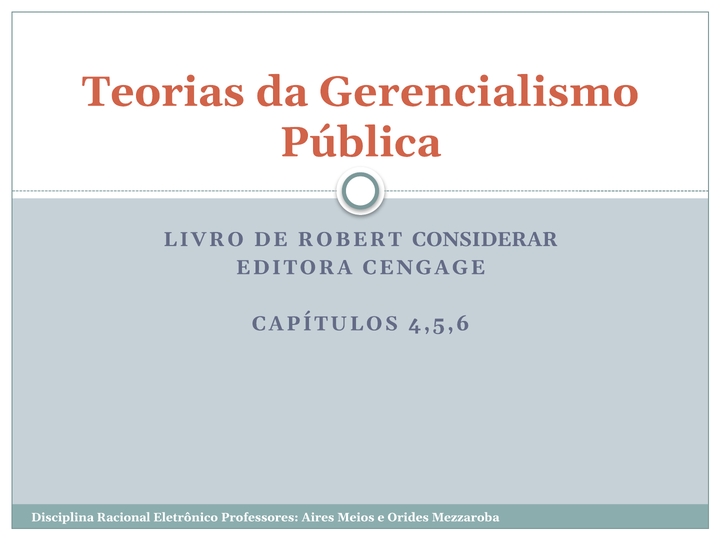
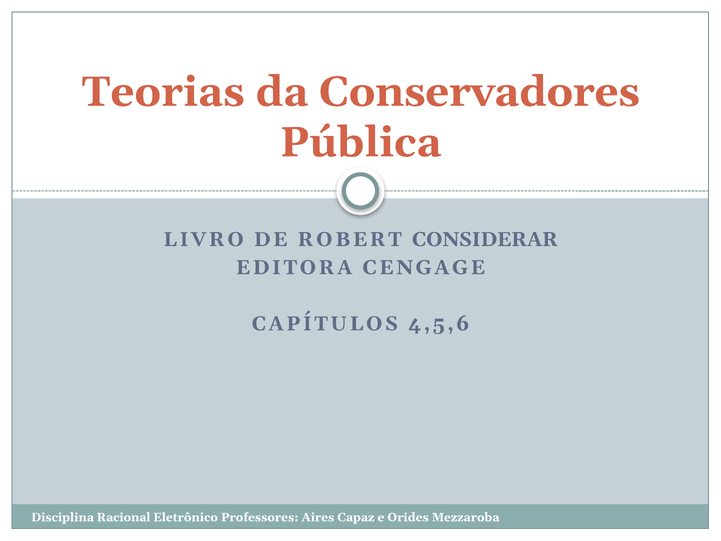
Gerencialismo: Gerencialismo -> Conservadores (479, 92)
Meios: Meios -> Capaz (356, 517)
